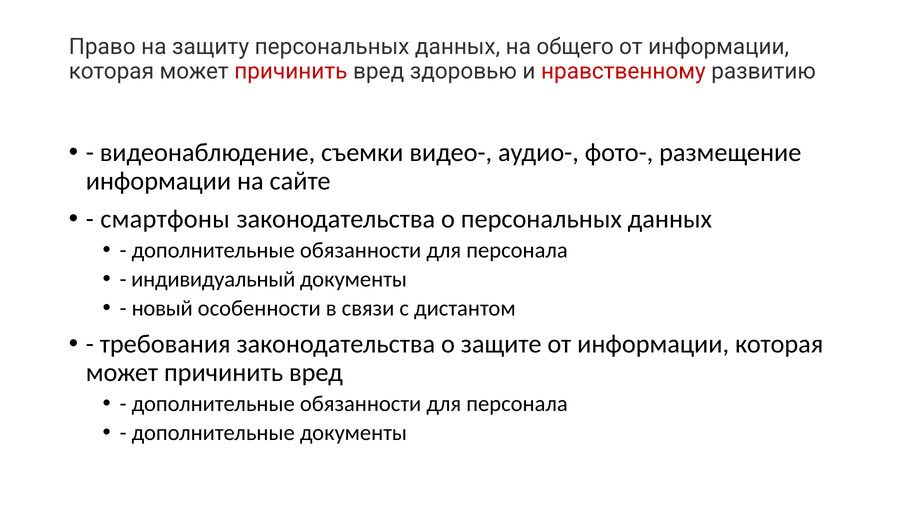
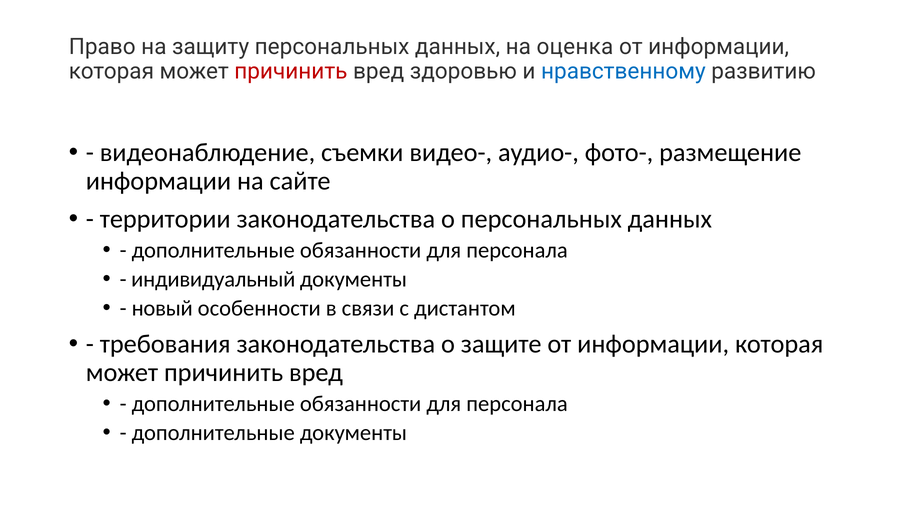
общего: общего -> оценка (575, 47)
нравственному colour: red -> blue (623, 71)
смартфоны: смартфоны -> территории (165, 219)
